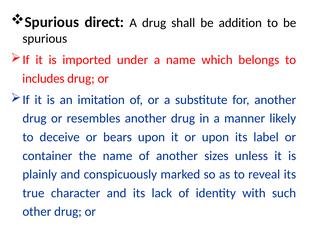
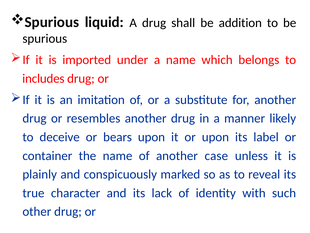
direct: direct -> liquid (104, 22)
sizes: sizes -> case (216, 155)
